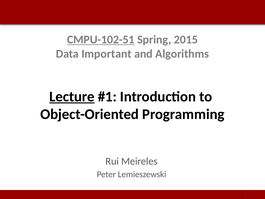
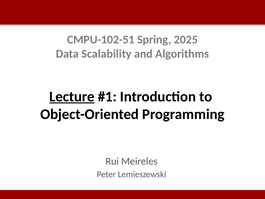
CMPU-102-51 underline: present -> none (101, 40)
2015: 2015 -> 2025 (186, 40)
Important: Important -> Scalability (106, 54)
